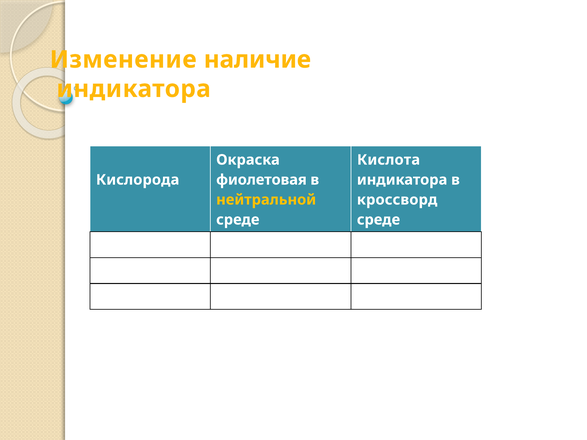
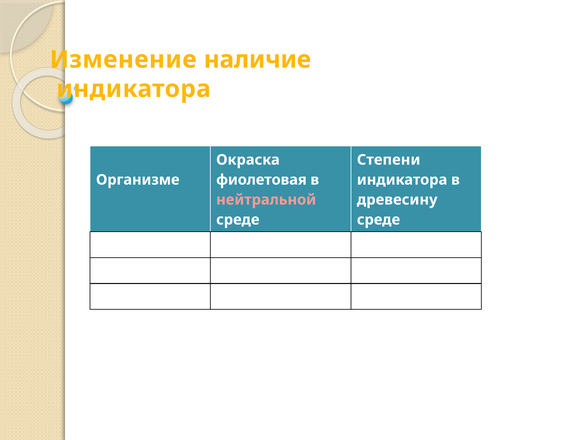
Кислота: Кислота -> Степени (389, 160)
Кислорода: Кислорода -> Организме (138, 180)
нейтральной colour: yellow -> pink (266, 200)
кроссворд: кроссворд -> древесину (397, 200)
